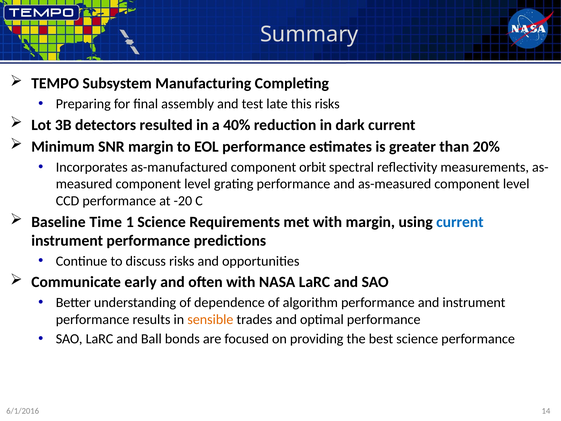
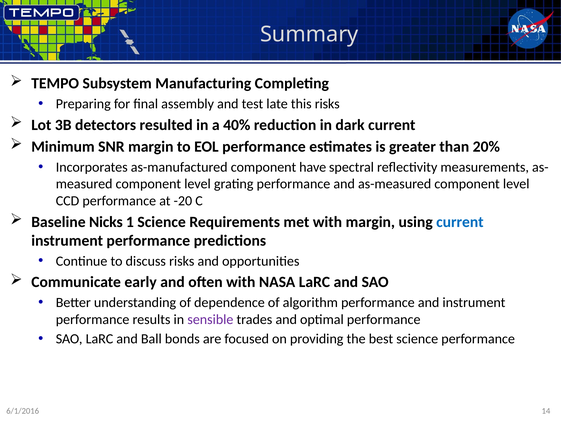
orbit: orbit -> have (313, 167)
Time: Time -> Nicks (106, 222)
sensible colour: orange -> purple (210, 319)
